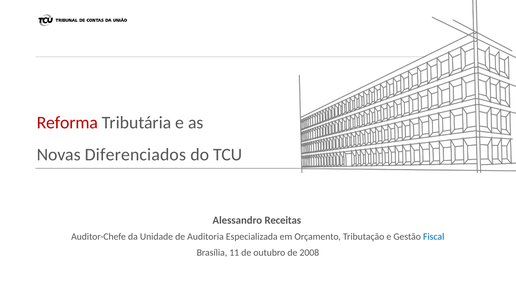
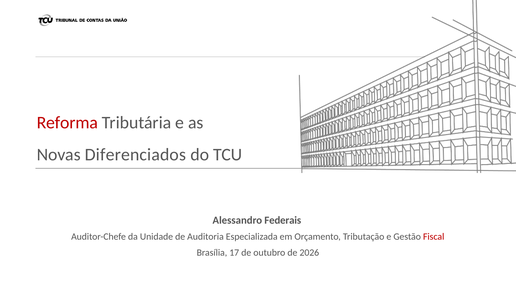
Receitas: Receitas -> Federais (283, 221)
Fiscal colour: blue -> red (434, 237)
11: 11 -> 17 (234, 253)
2008: 2008 -> 2026 (309, 253)
